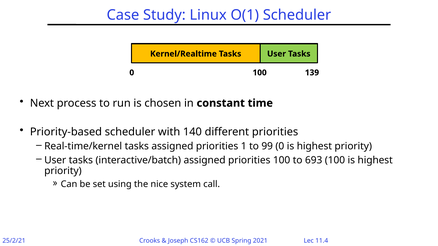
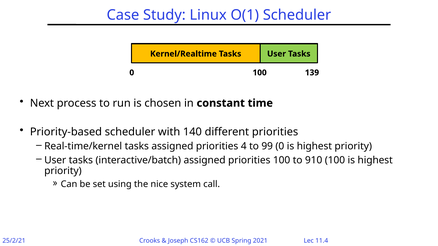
1: 1 -> 4 (244, 147)
693: 693 -> 910 (314, 160)
